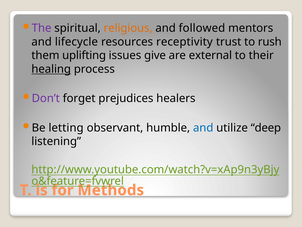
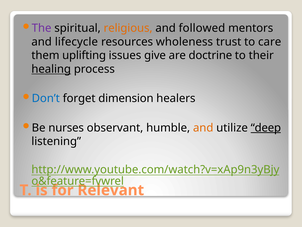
receptivity: receptivity -> wholeness (184, 42)
rush: rush -> care (270, 42)
external: external -> doctrine (210, 55)
Don’t colour: purple -> blue (46, 98)
prejudices: prejudices -> dimension (126, 98)
letting: letting -> nurses (66, 128)
and colour: blue -> orange (203, 128)
deep underline: none -> present (266, 128)
Methods: Methods -> Relevant (111, 190)
